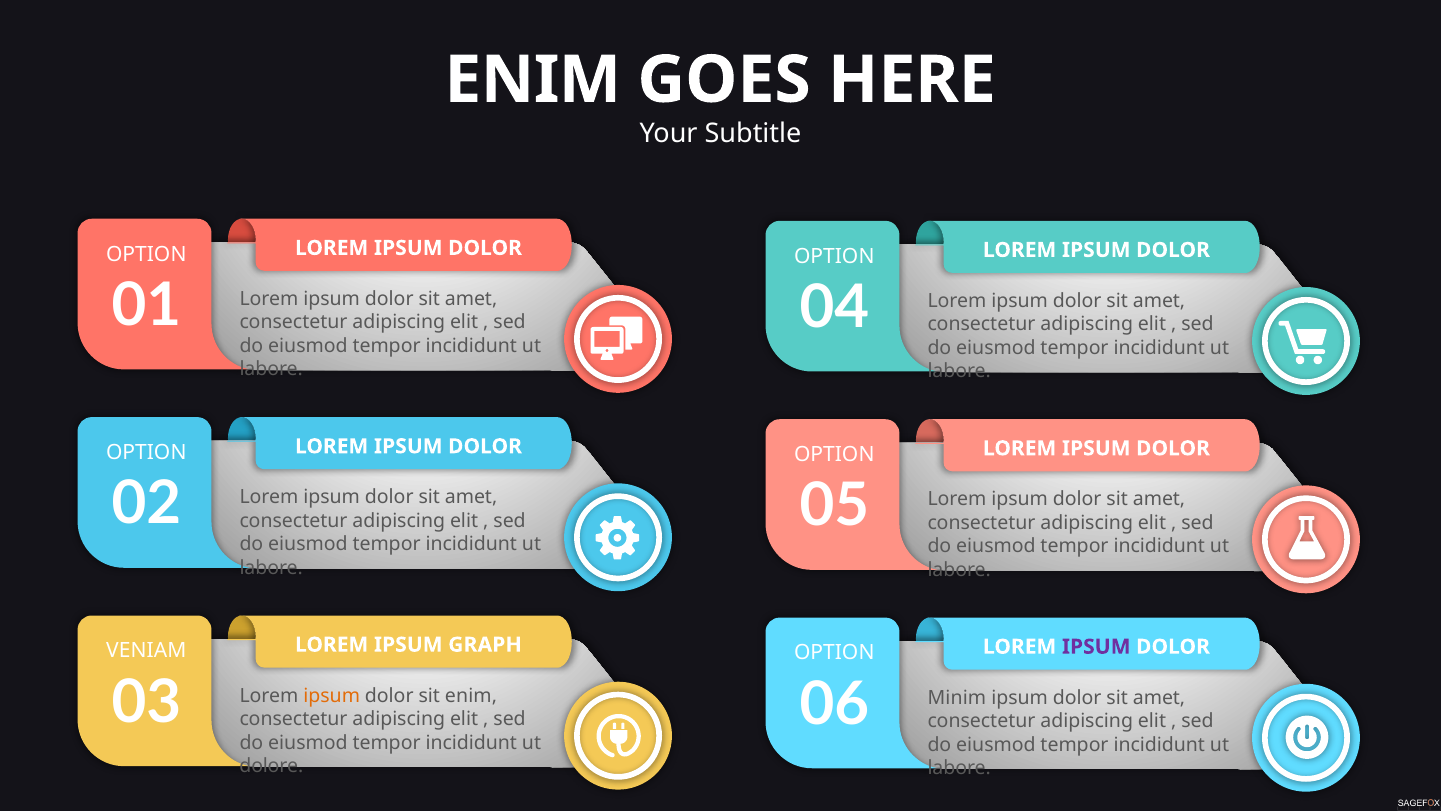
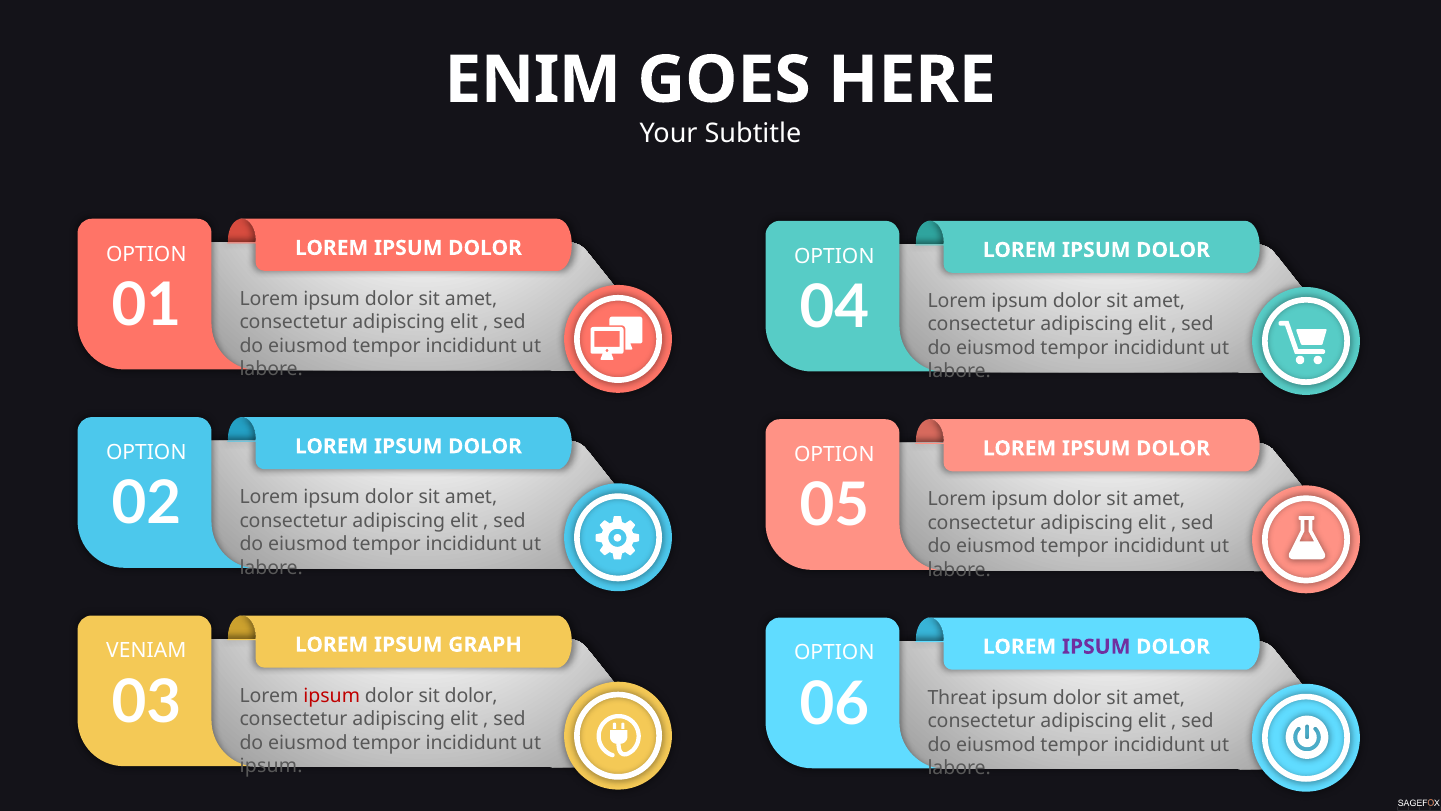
ipsum colour: orange -> red (332, 695)
sit enim: enim -> dolor (471, 695)
Minim: Minim -> Threat (957, 697)
dolore: dolore -> ipsum (271, 766)
